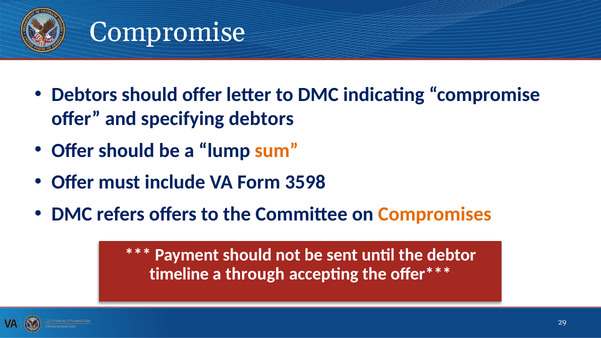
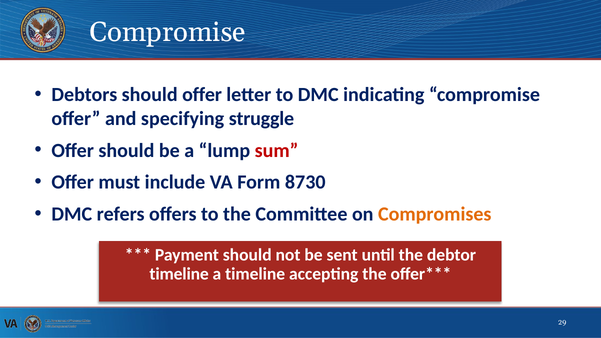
specifying debtors: debtors -> struggle (261, 119)
sum colour: orange -> red (277, 150)
3598: 3598 -> 8730 (305, 182)
a through: through -> timeline (255, 274)
